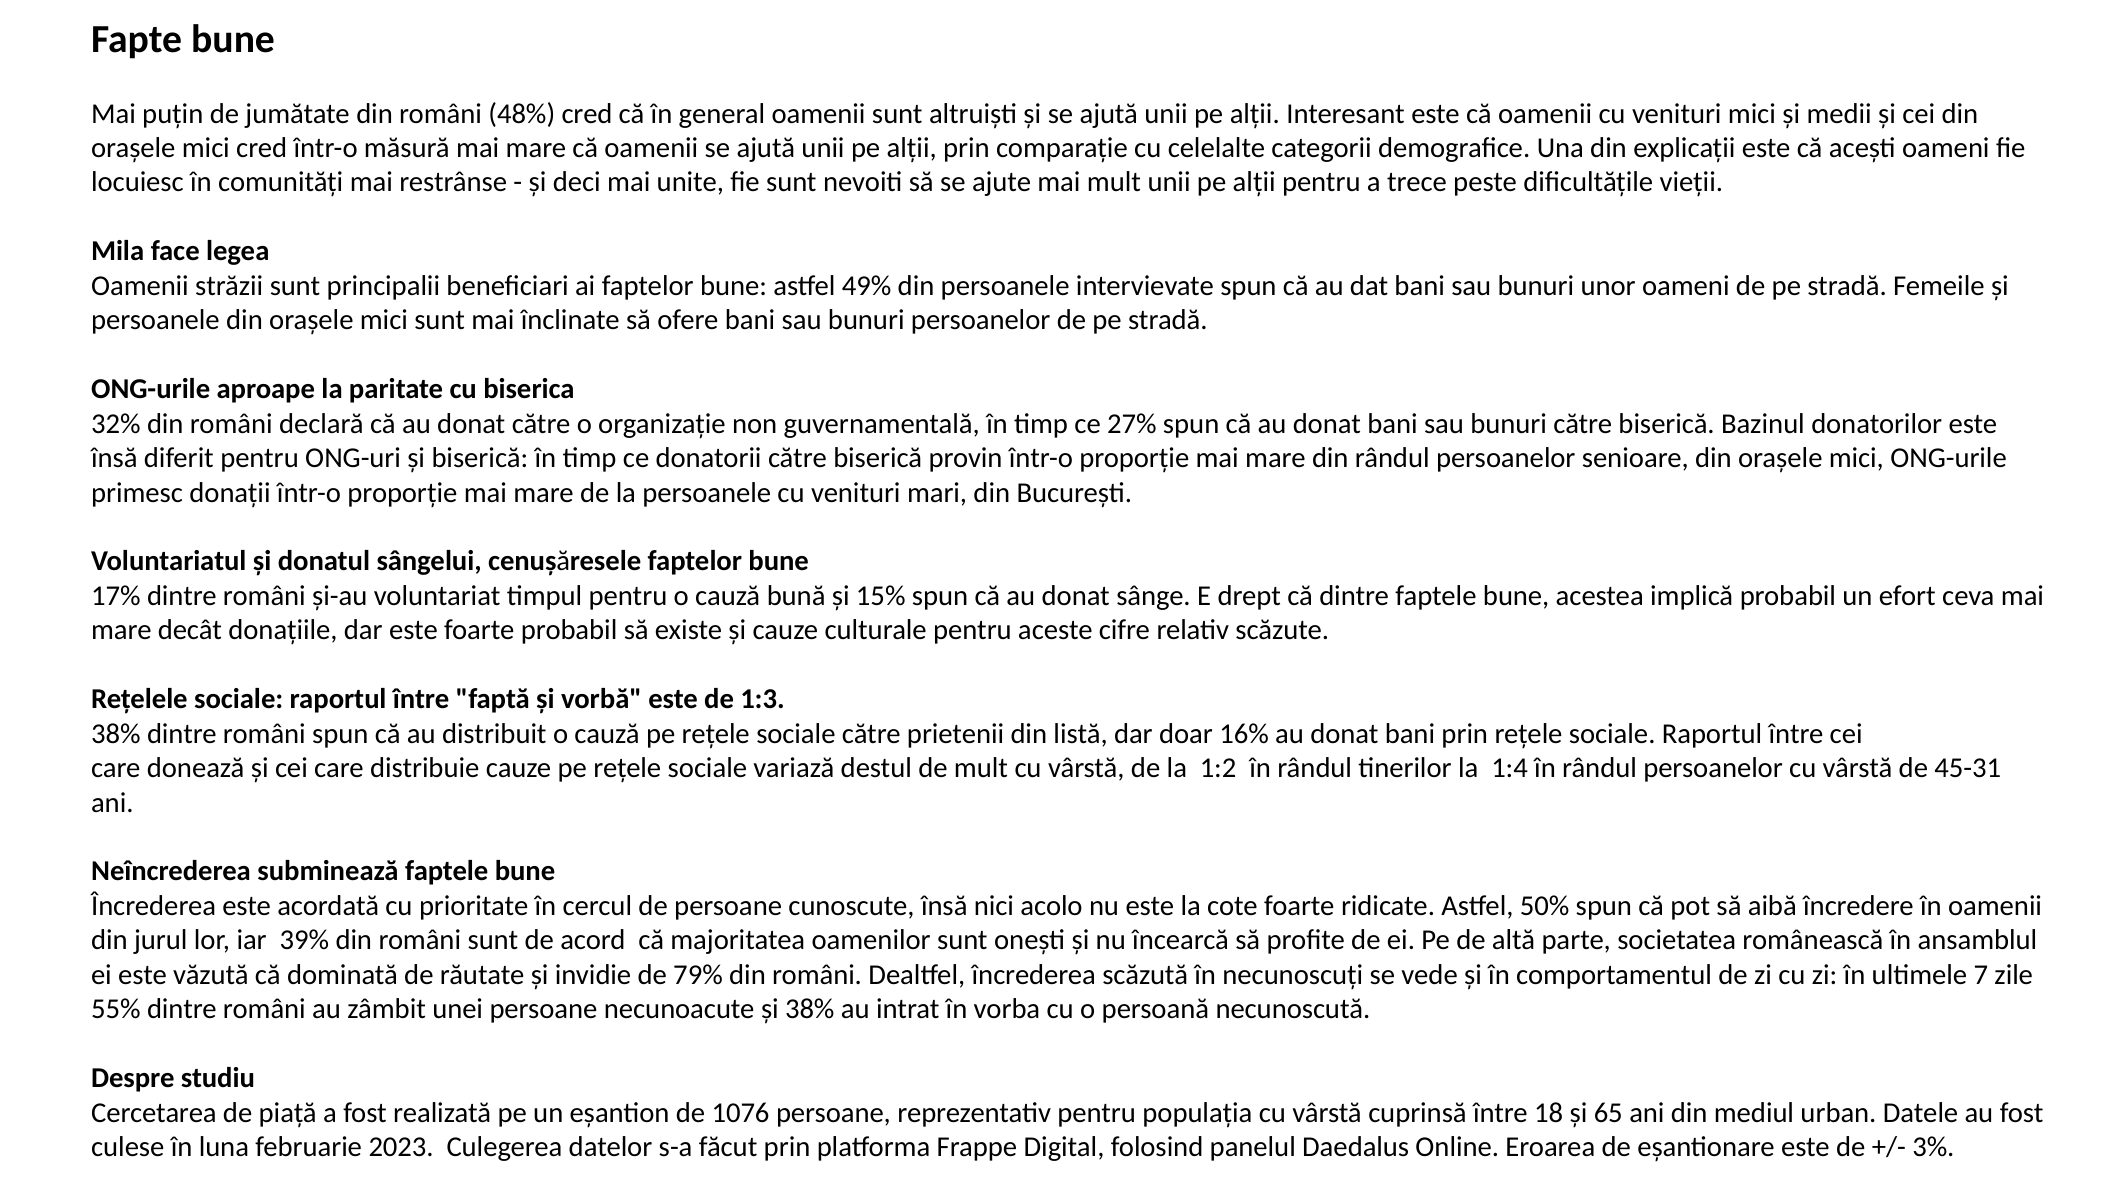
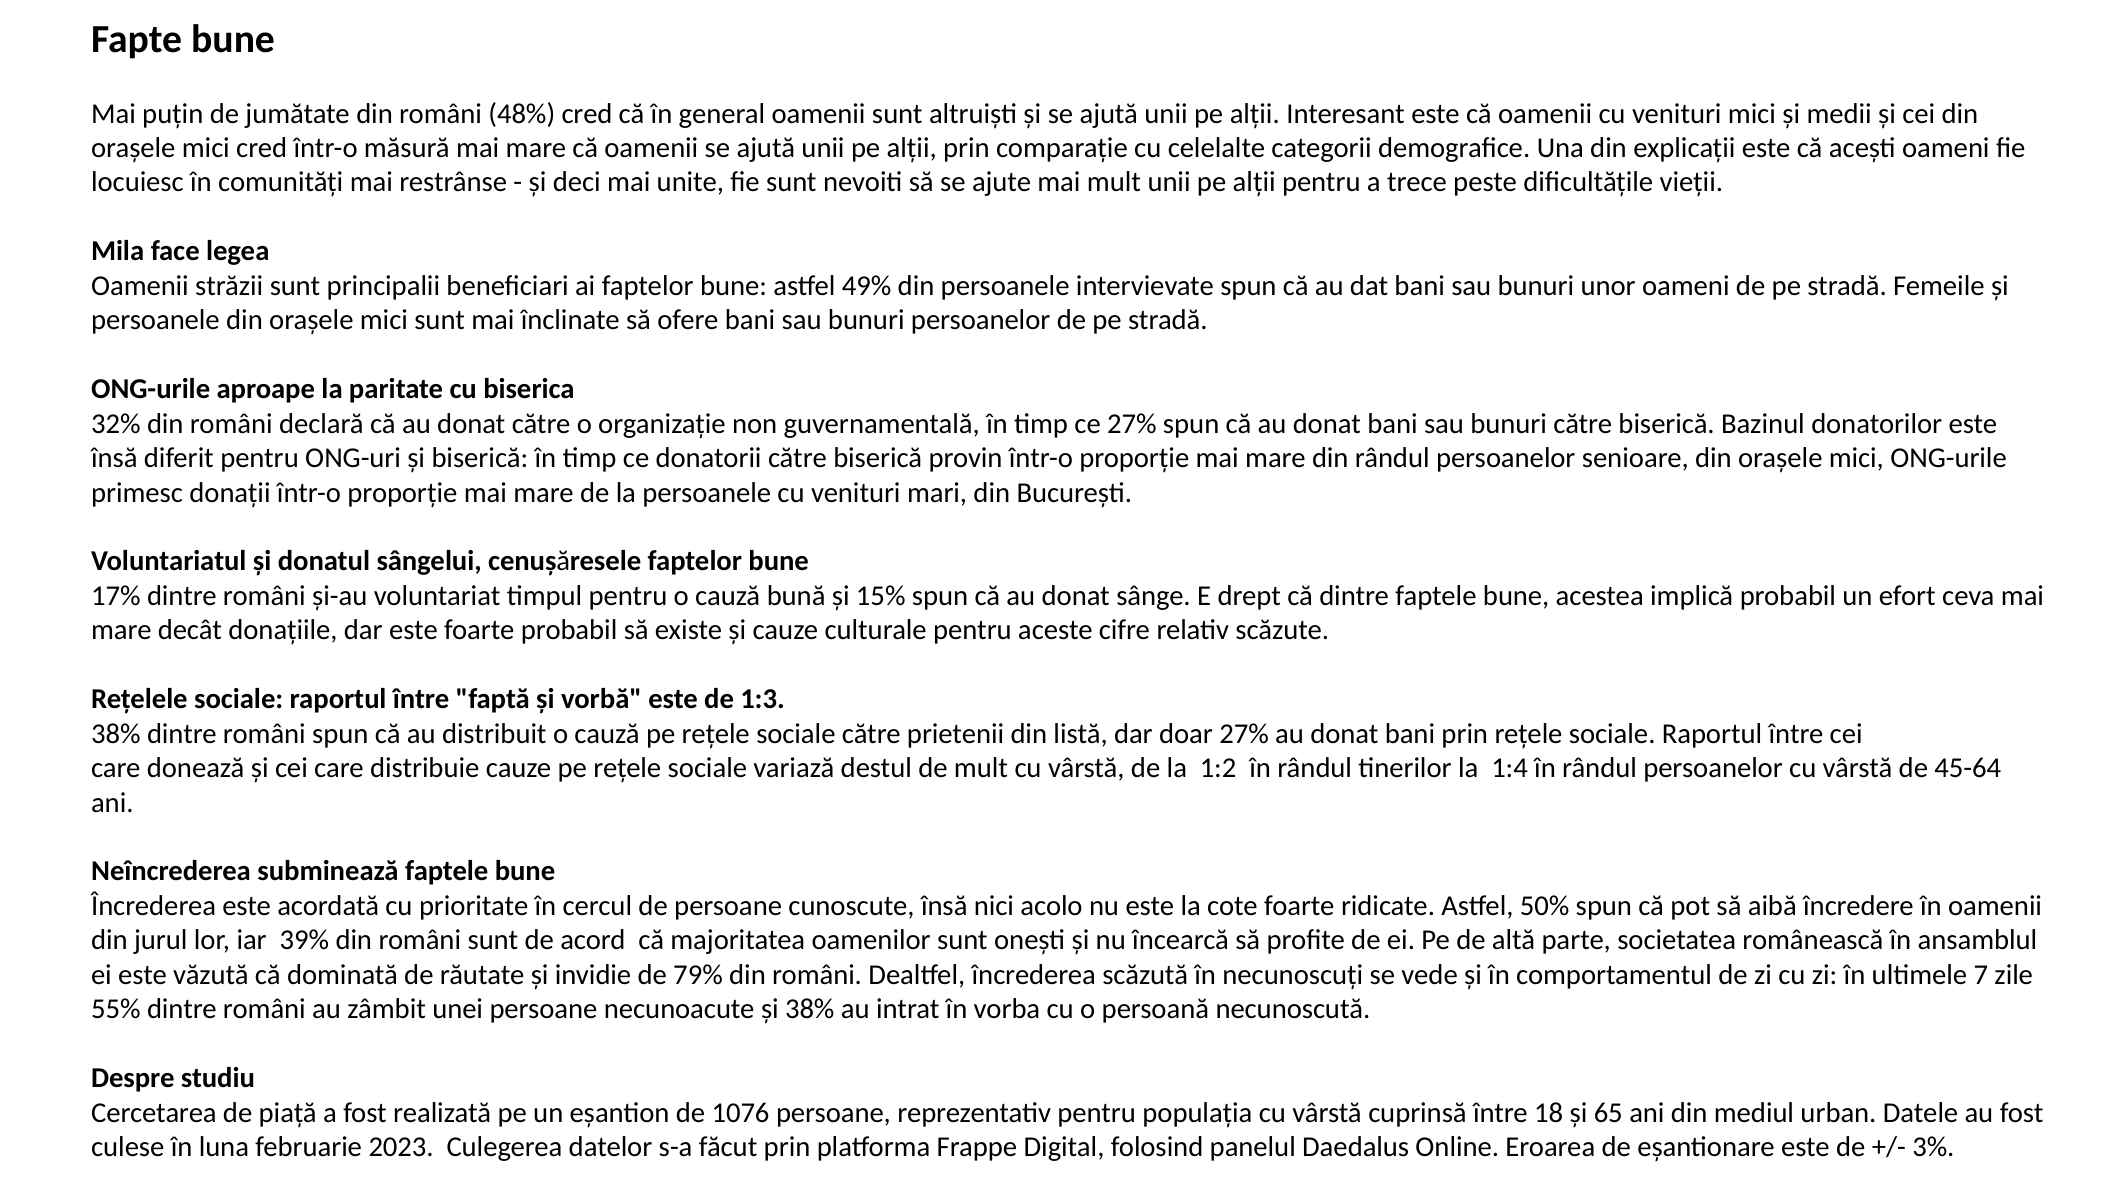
doar 16%: 16% -> 27% (1244, 734)
45-31: 45-31 -> 45-64 (1968, 768)
